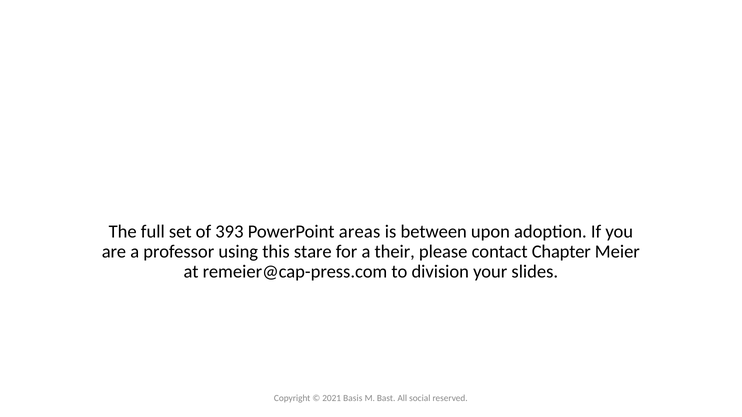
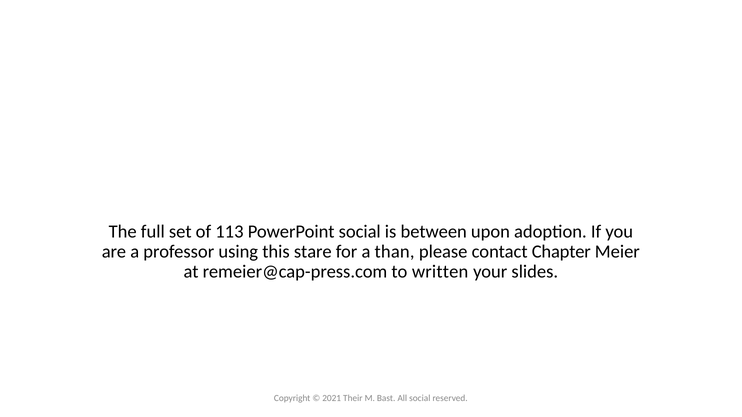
393: 393 -> 113 (229, 232)
PowerPoint areas: areas -> social (360, 232)
their: their -> than (395, 252)
division: division -> written (440, 272)
Basis: Basis -> Their (353, 398)
